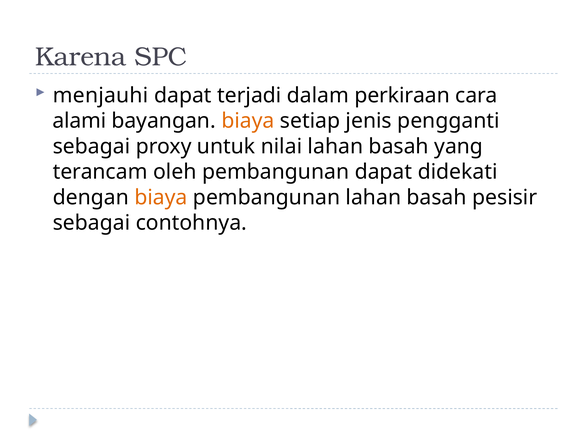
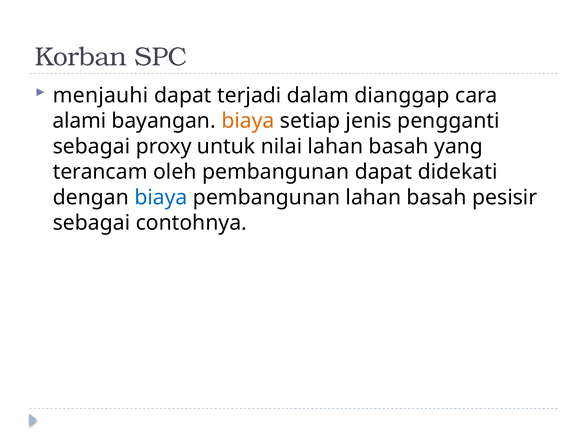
Karena: Karena -> Korban (81, 57)
perkiraan: perkiraan -> dianggap (402, 95)
biaya colour: orange -> blue (161, 197)
